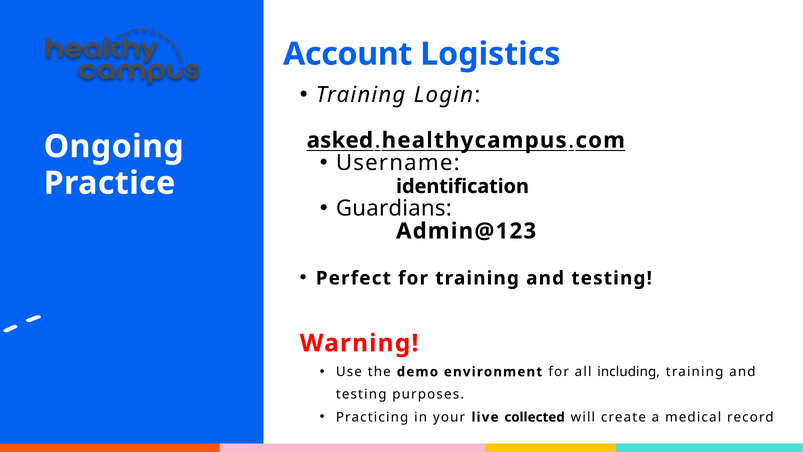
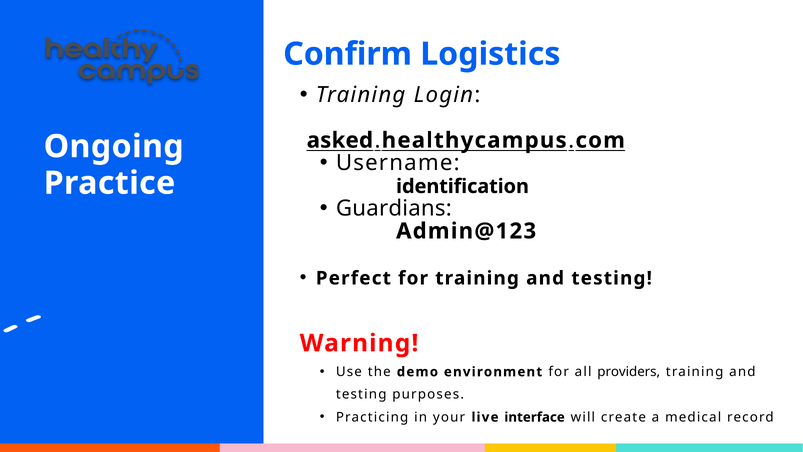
Account: Account -> Confirm (348, 54)
including: including -> providers (629, 372)
collected: collected -> interface (535, 417)
